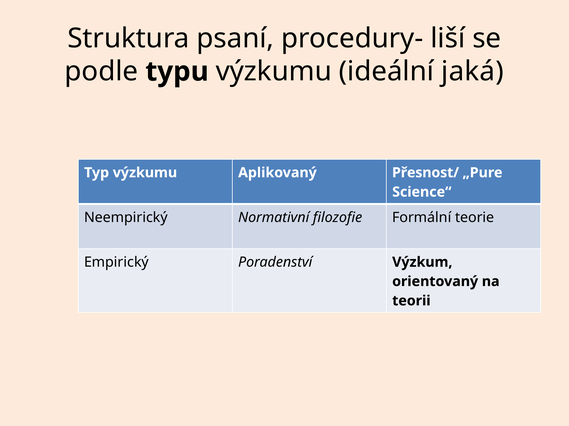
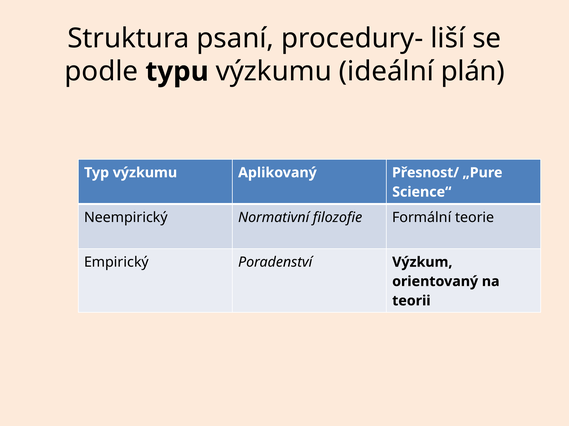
jaká: jaká -> plán (473, 72)
